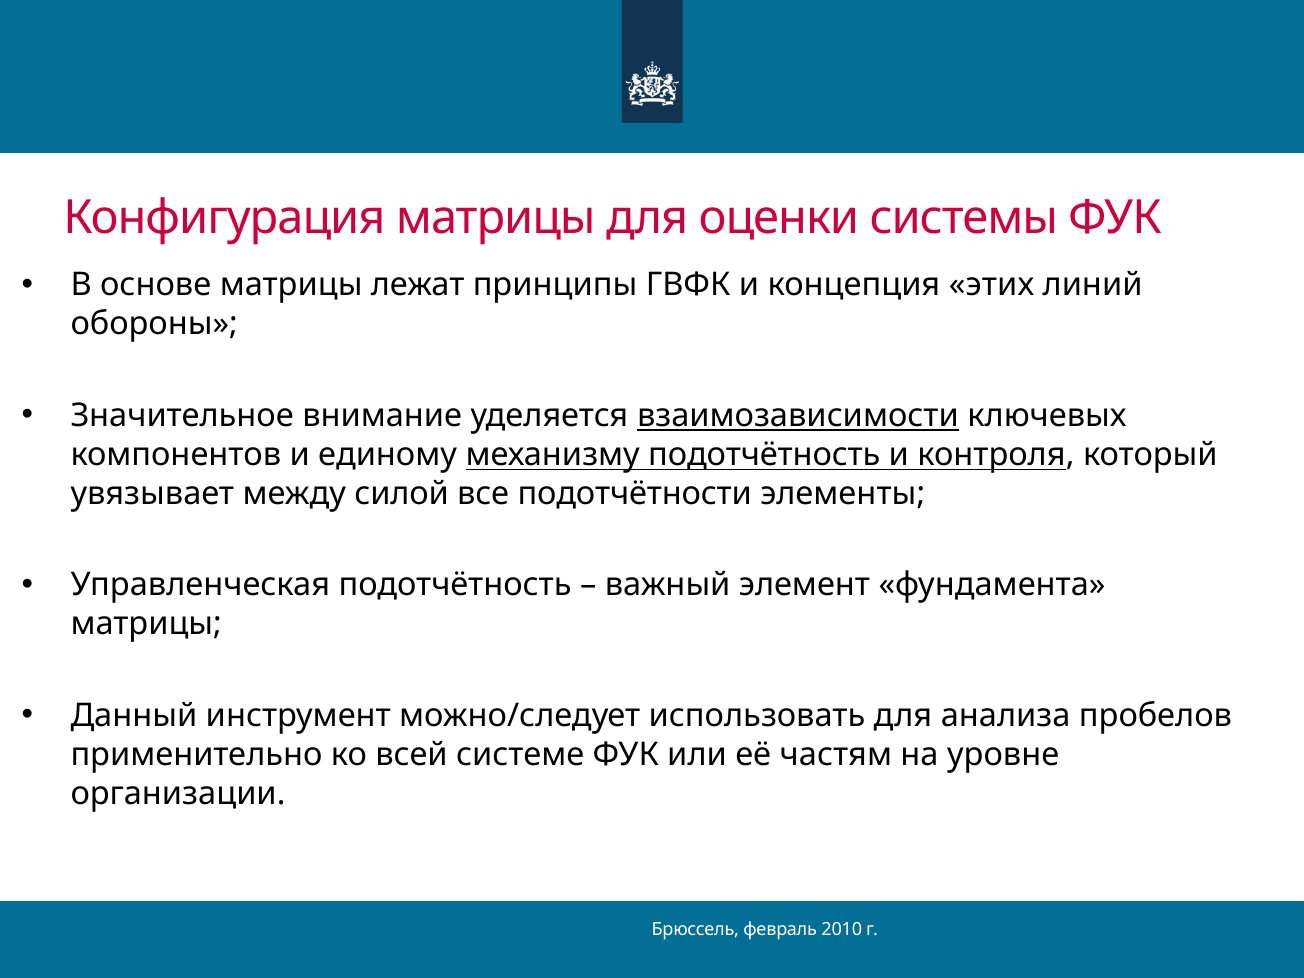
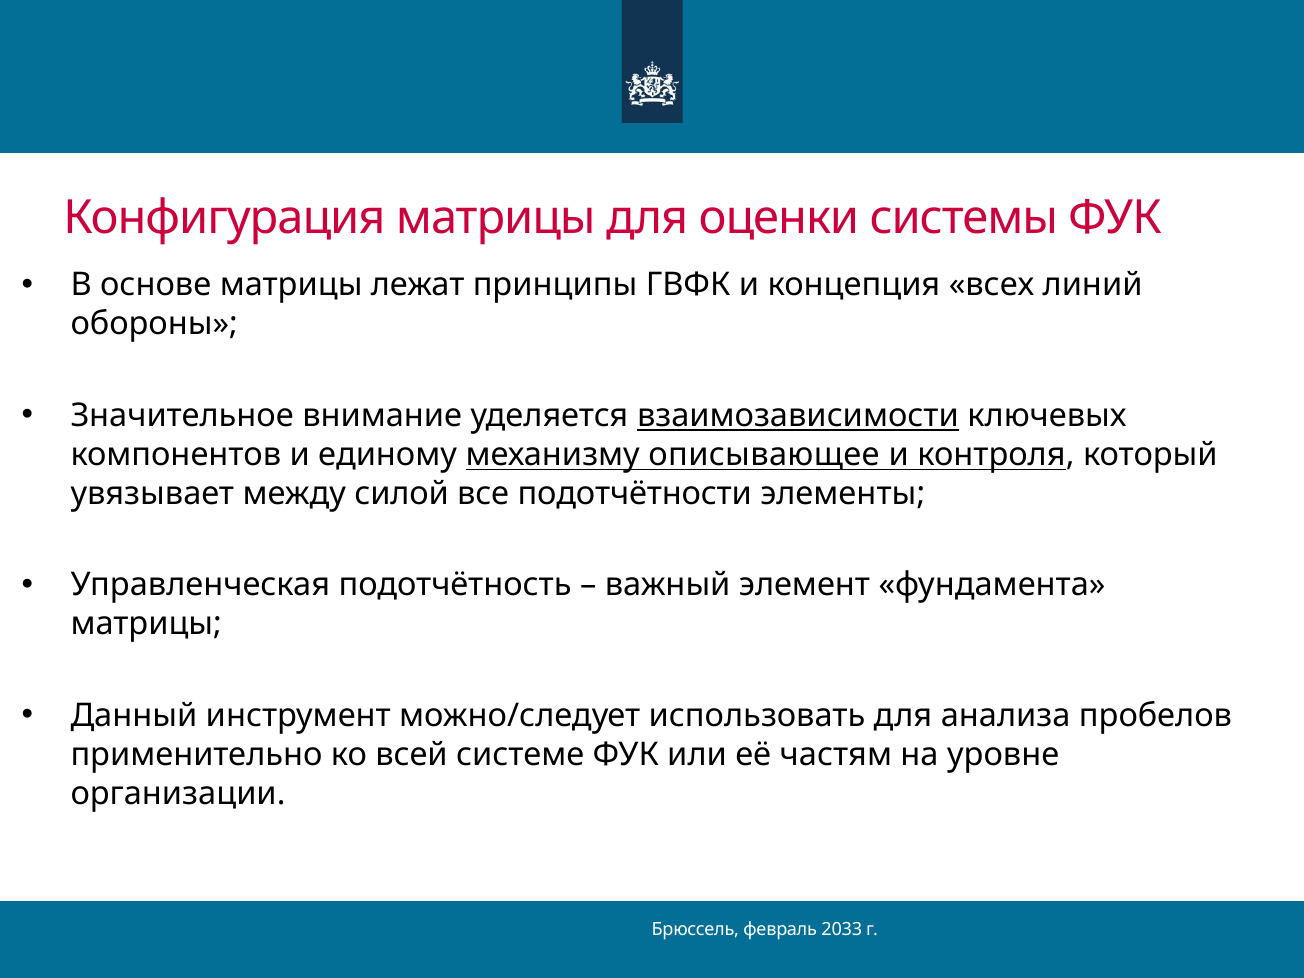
этих: этих -> всех (992, 285)
механизму подотчётность: подотчётность -> описывающее (764, 455)
2010: 2010 -> 2033 (842, 929)
